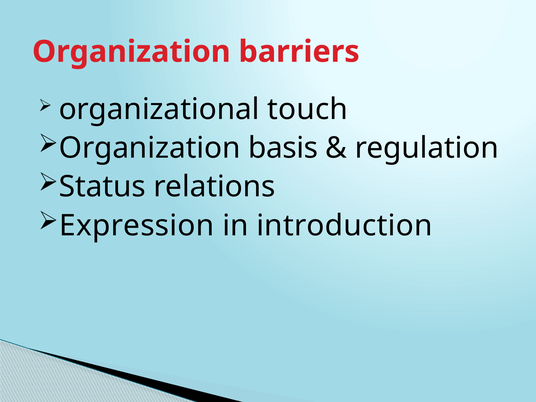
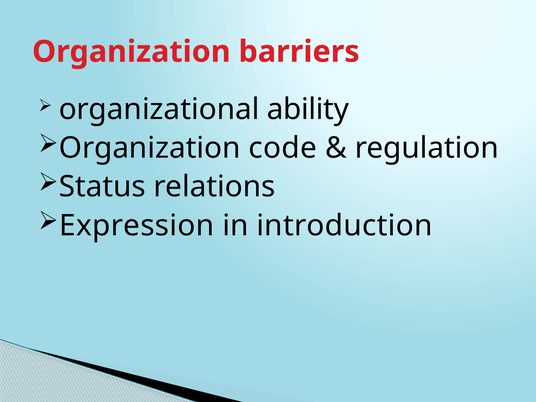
touch: touch -> ability (308, 109)
basis: basis -> code (283, 148)
